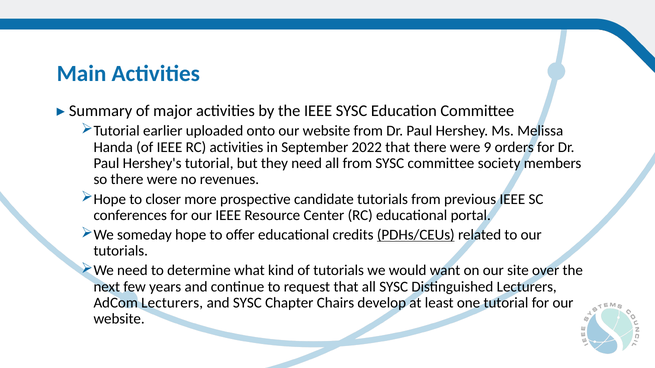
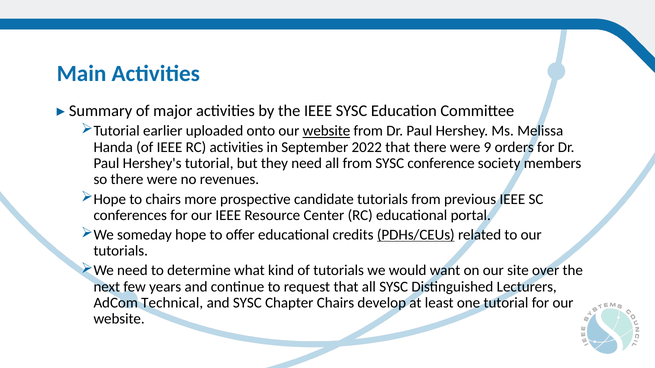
website underline: none -> present (326, 131)
SYSC committee: committee -> conference (441, 164)
to closer: closer -> chairs (163, 199)
AdCom Lecturers: Lecturers -> Technical (172, 303)
